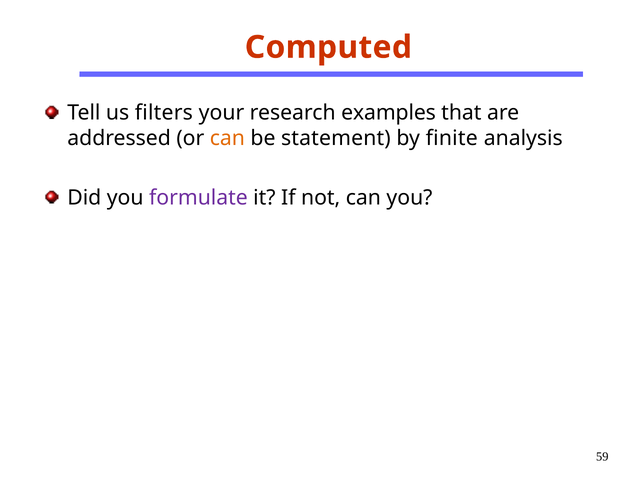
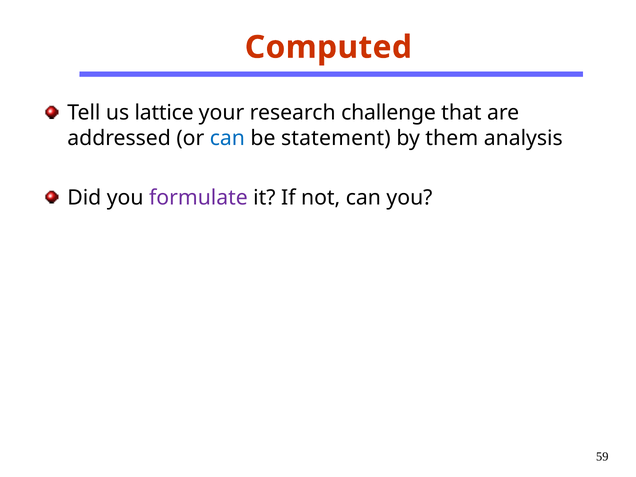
filters: filters -> lattice (164, 113)
examples: examples -> challenge (389, 113)
can colour: orange -> blue (227, 138)
finite: finite -> them (452, 138)
